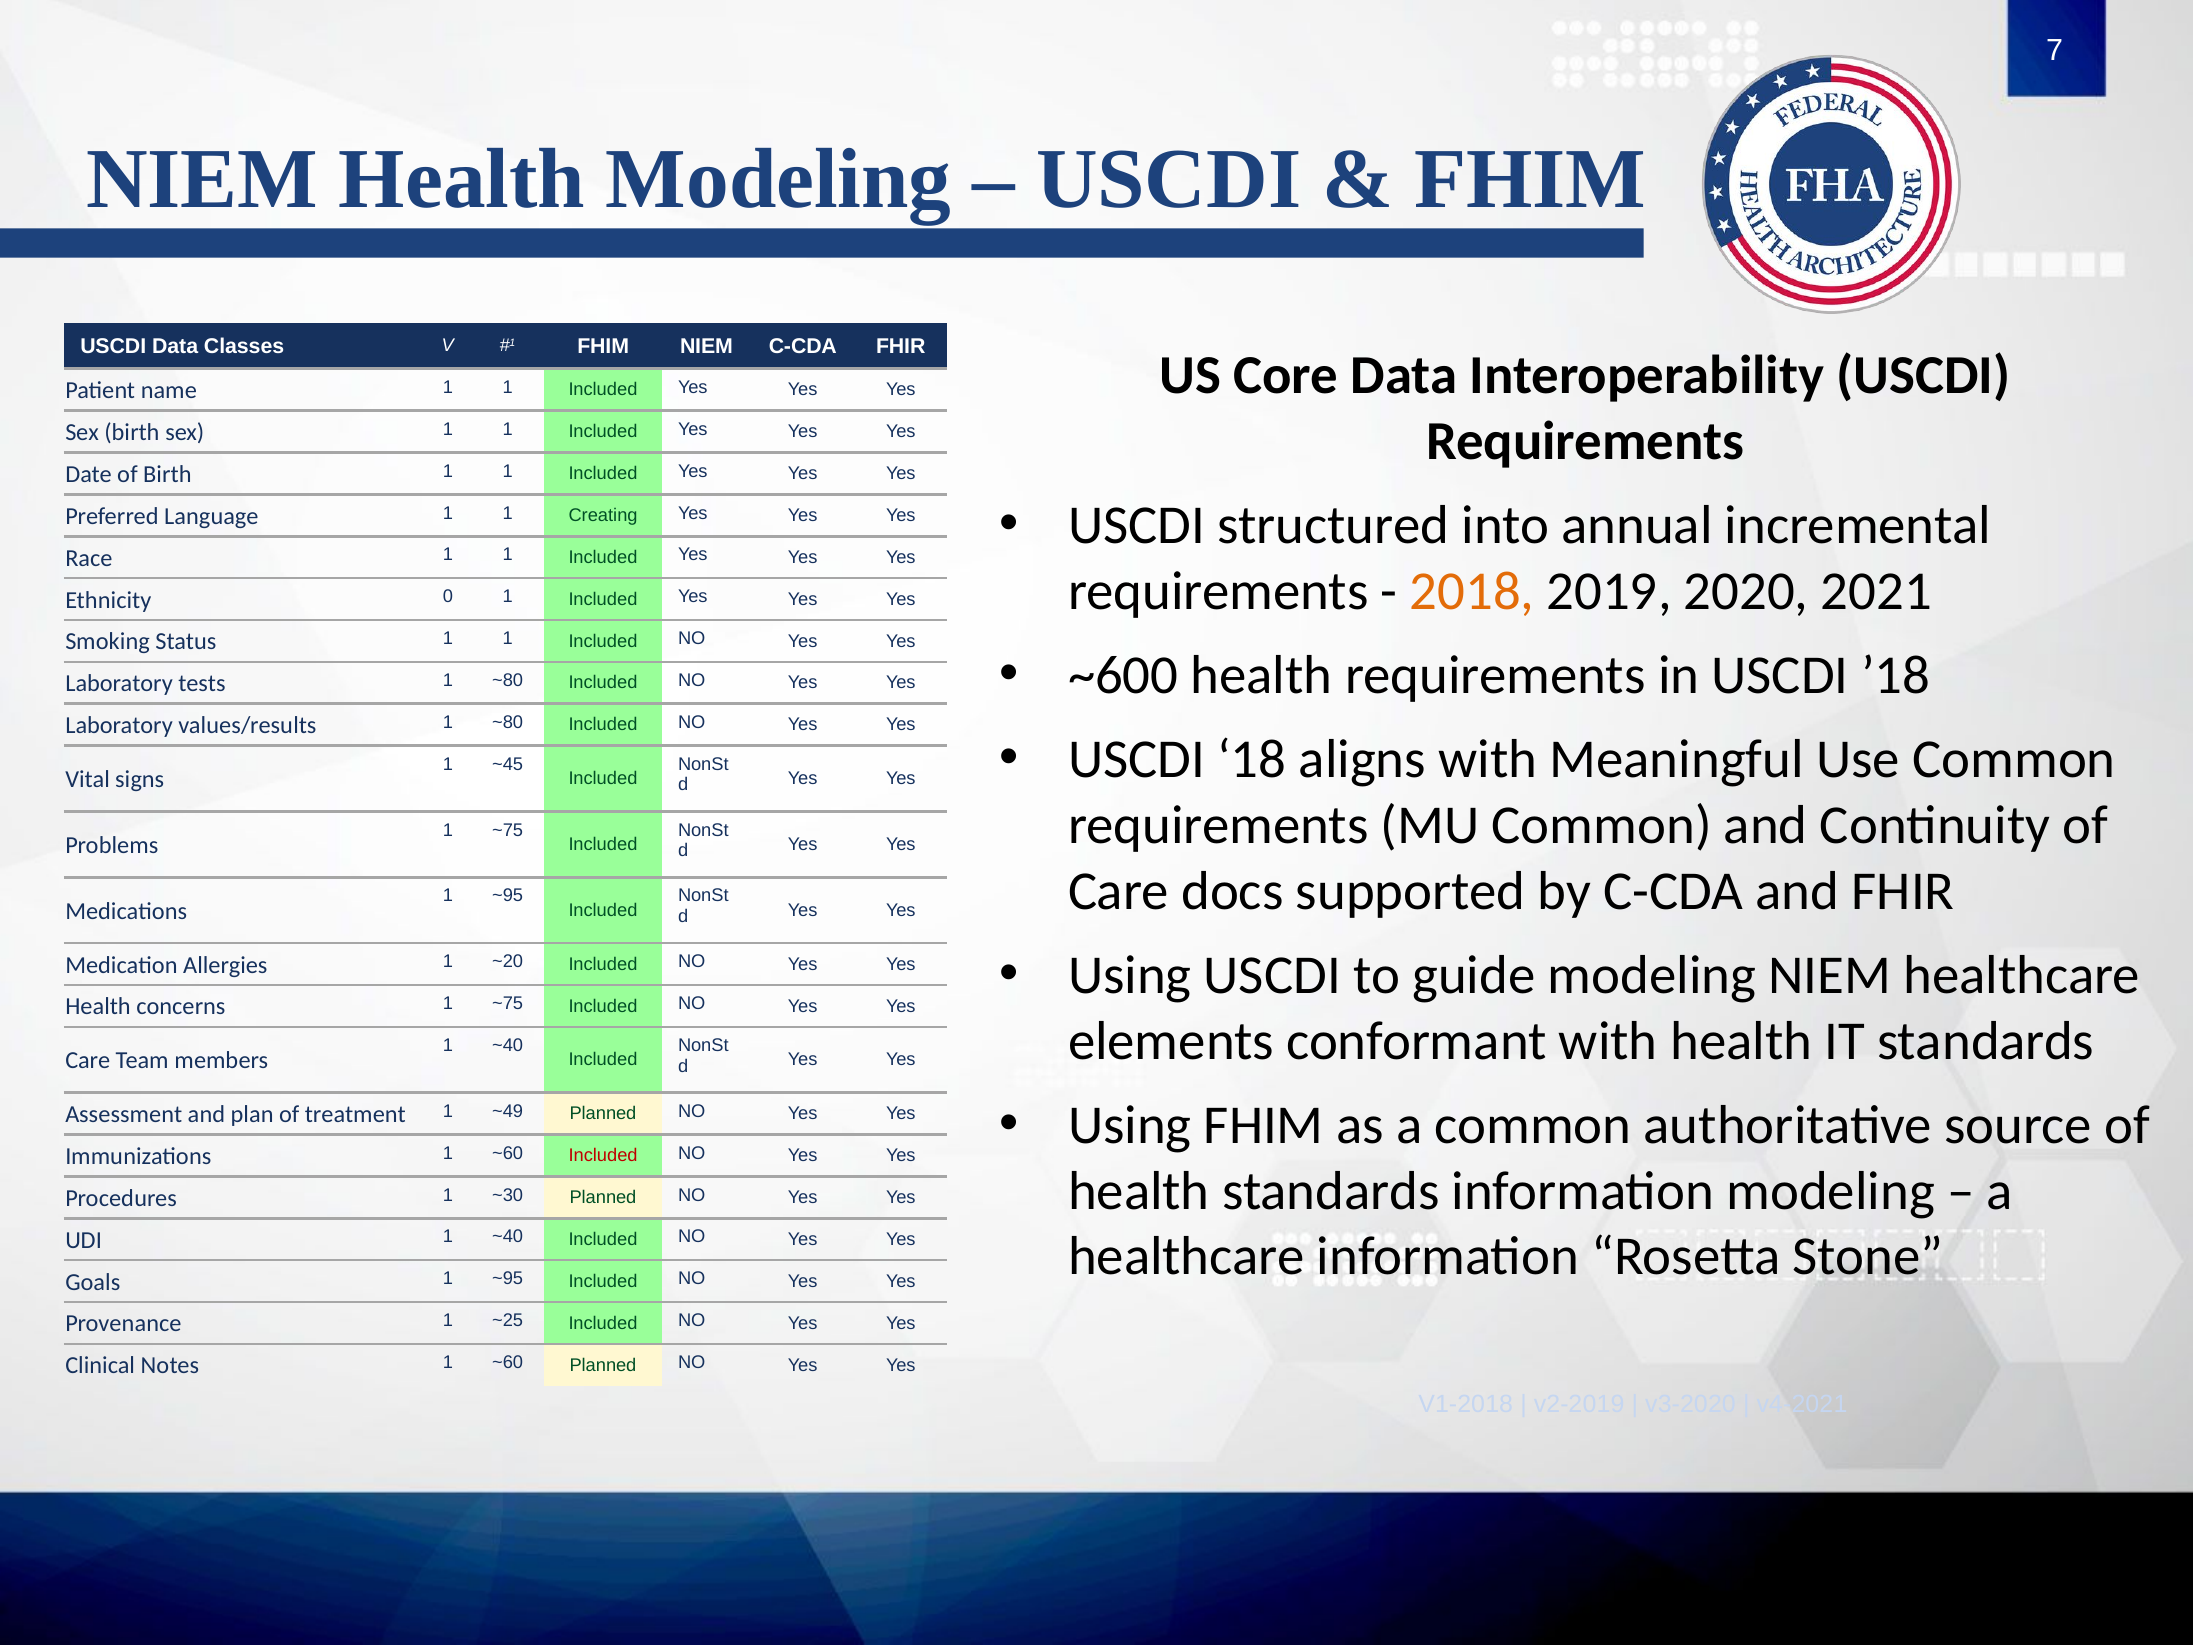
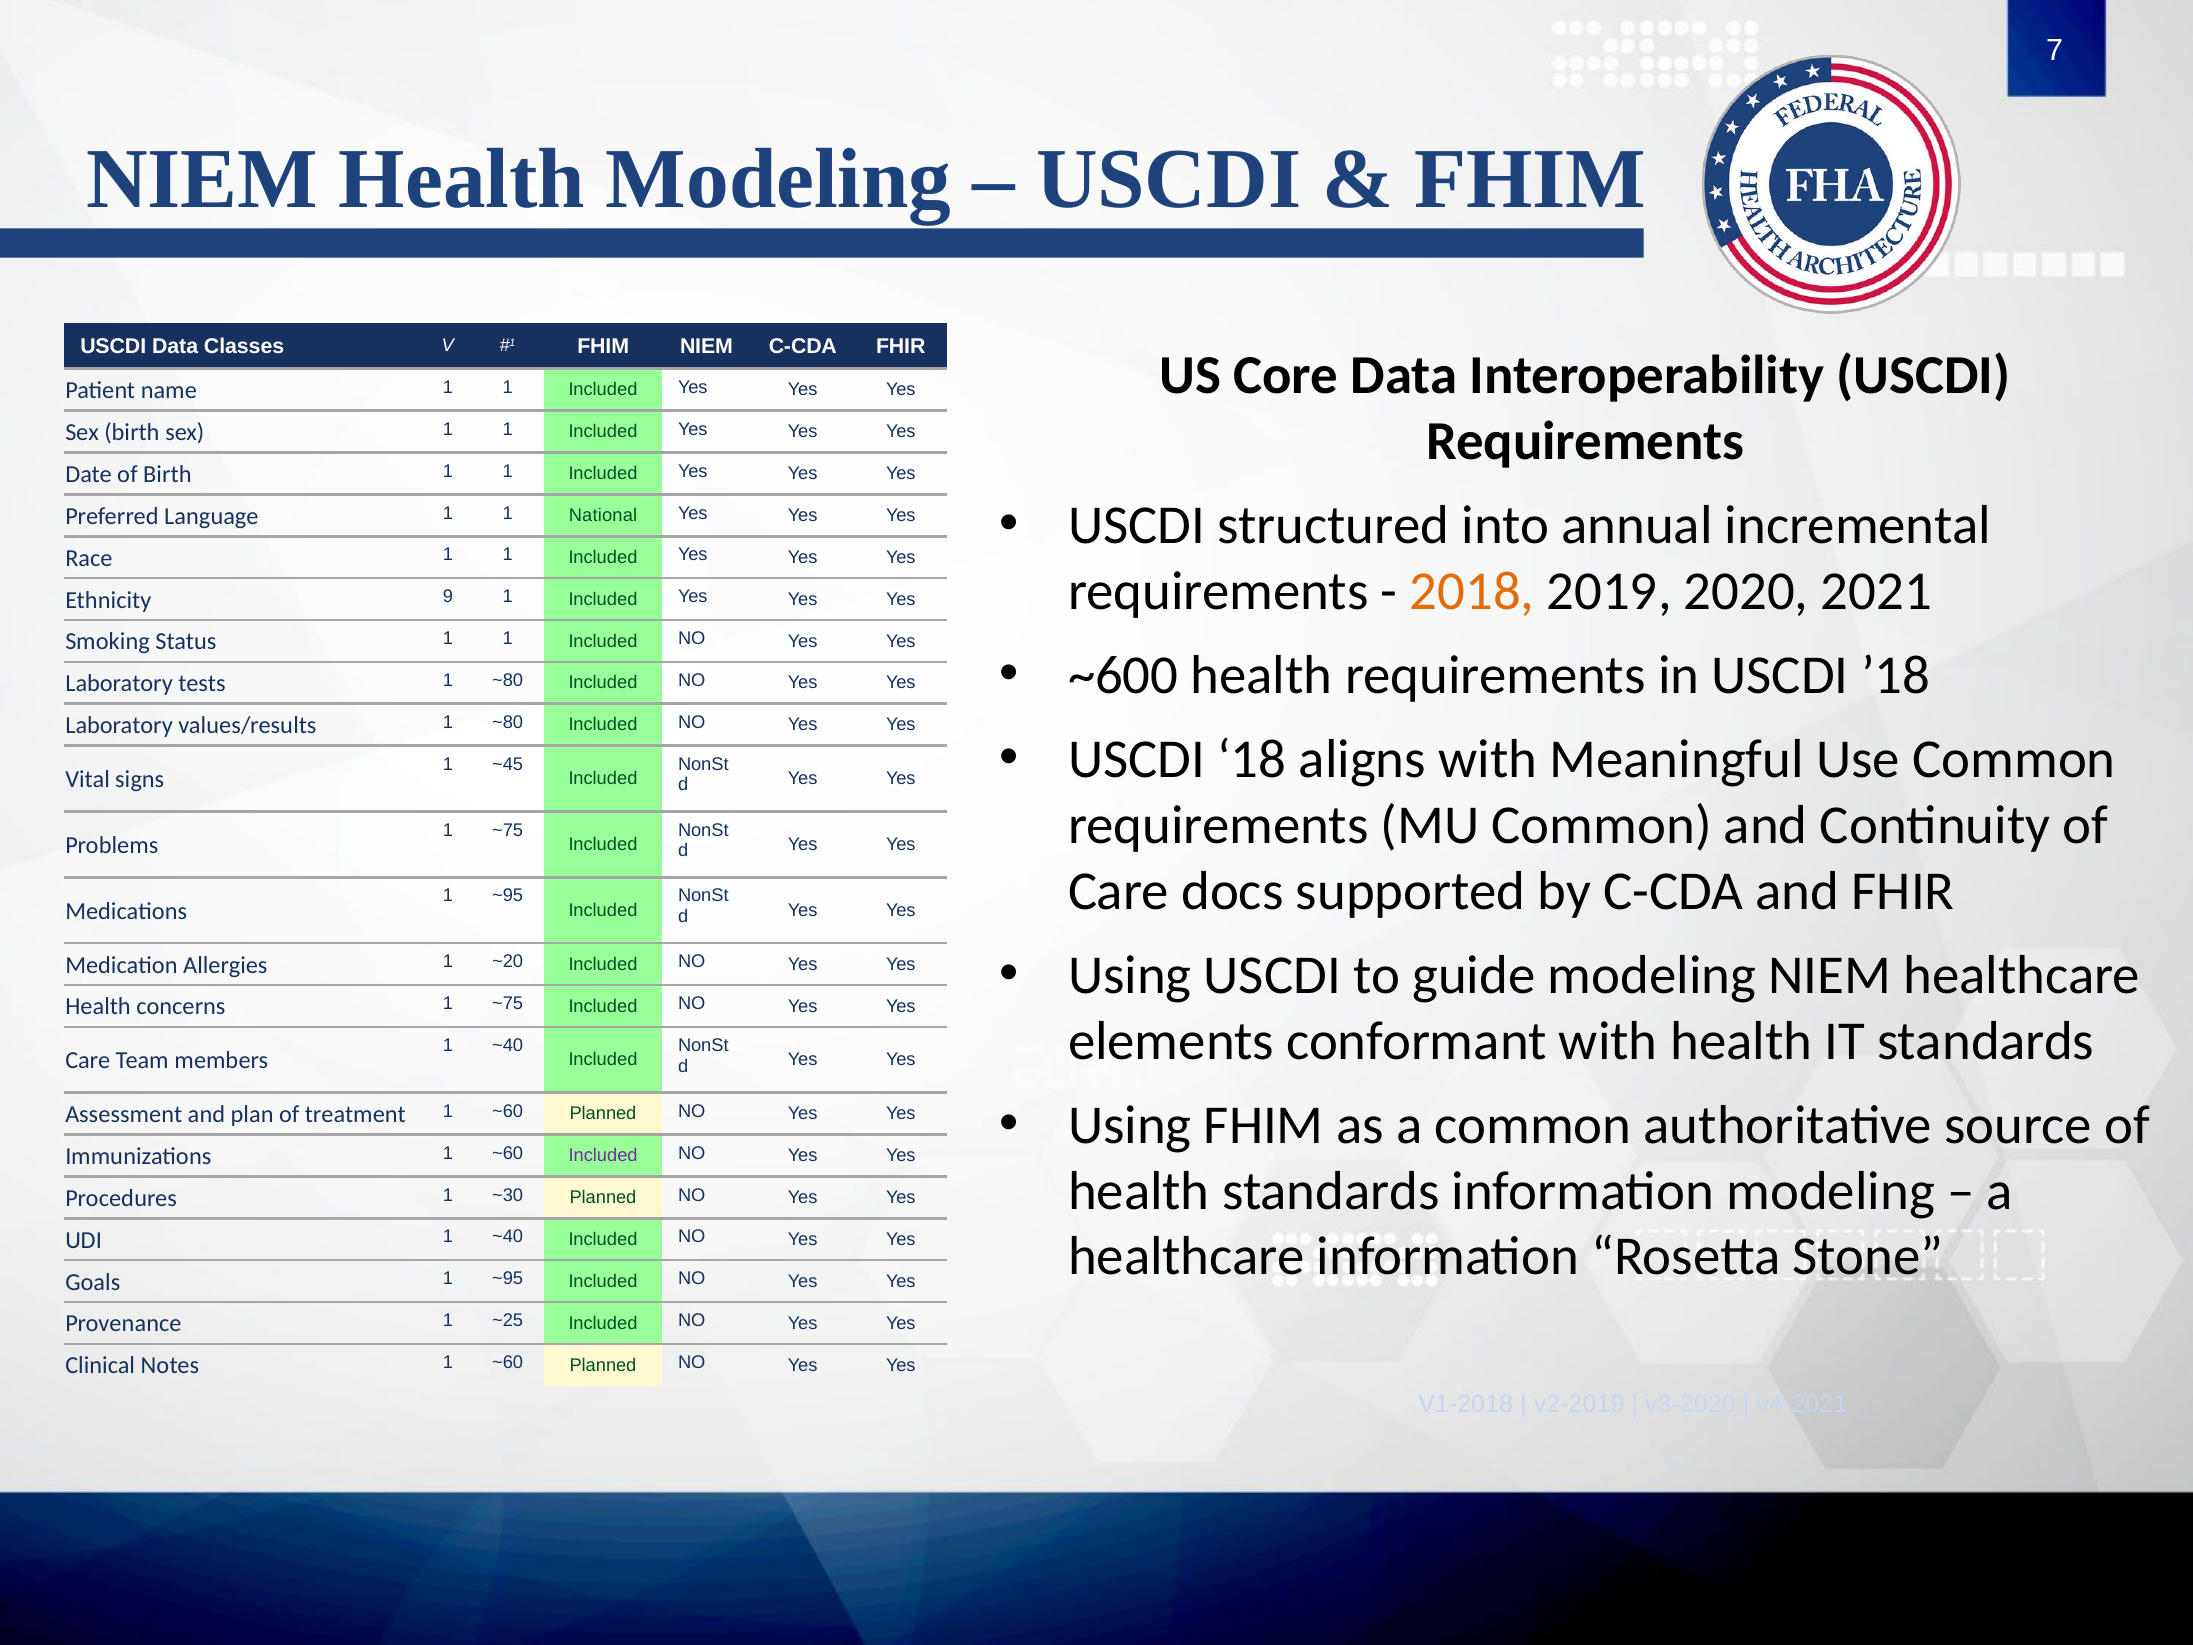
Creating: Creating -> National (603, 515)
0: 0 -> 9 (448, 597)
treatment 1 ~49: ~49 -> ~60 (508, 1111)
Included colour: red -> purple (603, 1155)
